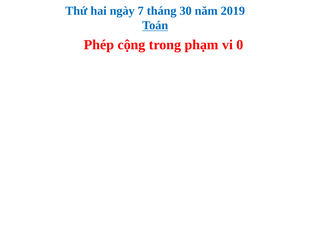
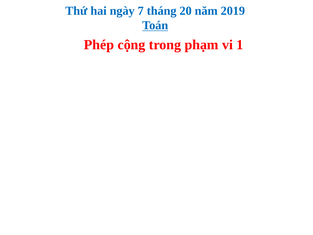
30: 30 -> 20 (186, 11)
0: 0 -> 1 (240, 45)
